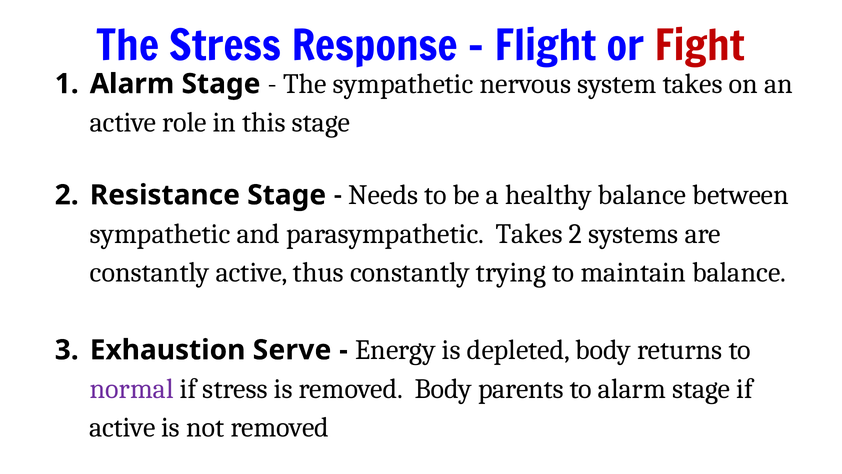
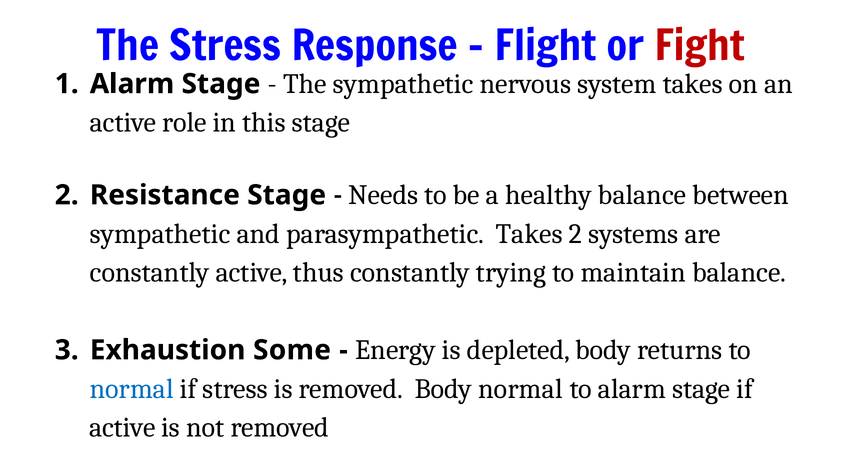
Serve: Serve -> Some (292, 350)
normal colour: purple -> blue (132, 389)
Body parents: parents -> normal (521, 389)
